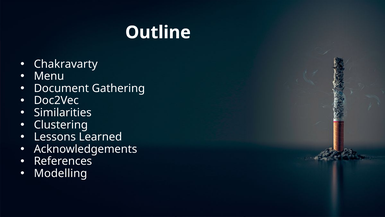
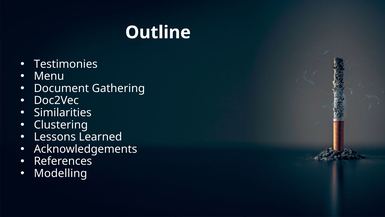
Chakravarty: Chakravarty -> Testimonies (66, 64)
